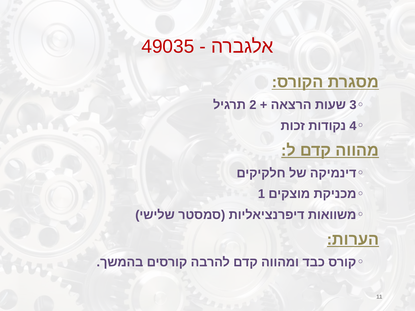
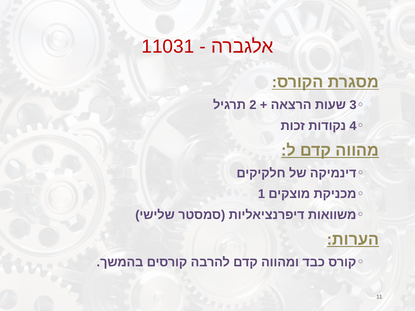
49035: 49035 -> 11031 (168, 47)
